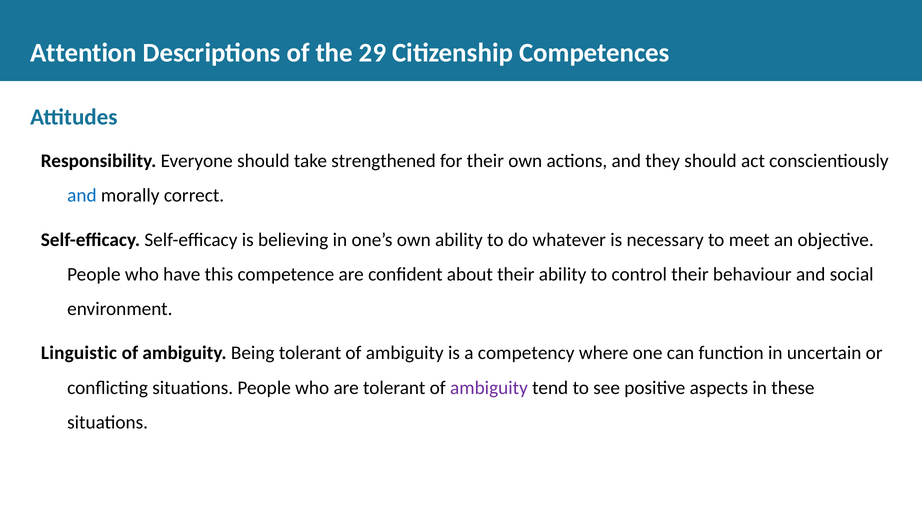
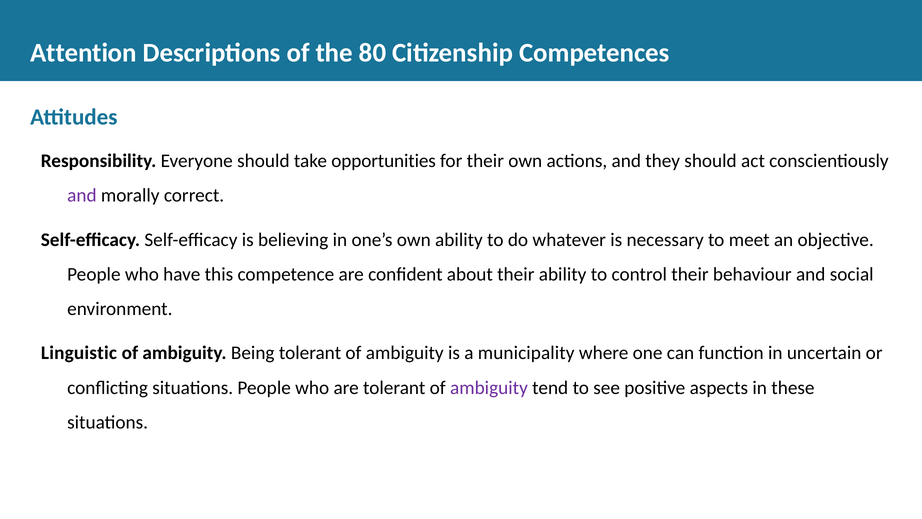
29: 29 -> 80 (373, 53)
strengthened: strengthened -> opportunities (384, 161)
and colour: blue -> purple (82, 195)
competency: competency -> municipality (526, 353)
